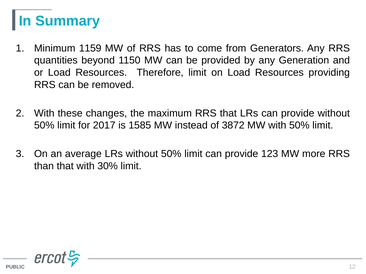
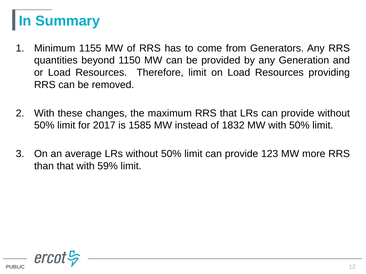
1159: 1159 -> 1155 (90, 48)
3872: 3872 -> 1832 (233, 126)
30%: 30% -> 59% (108, 166)
